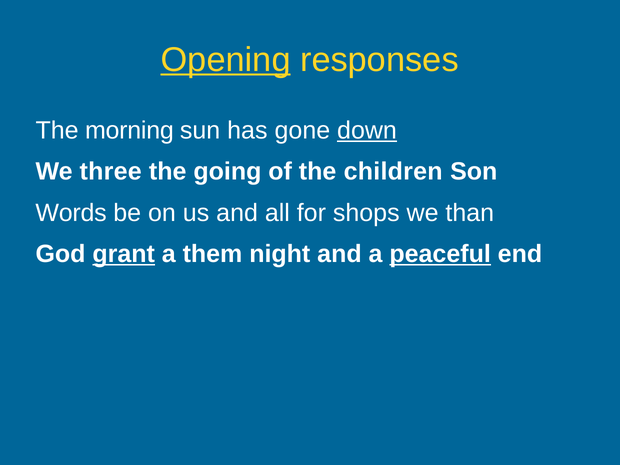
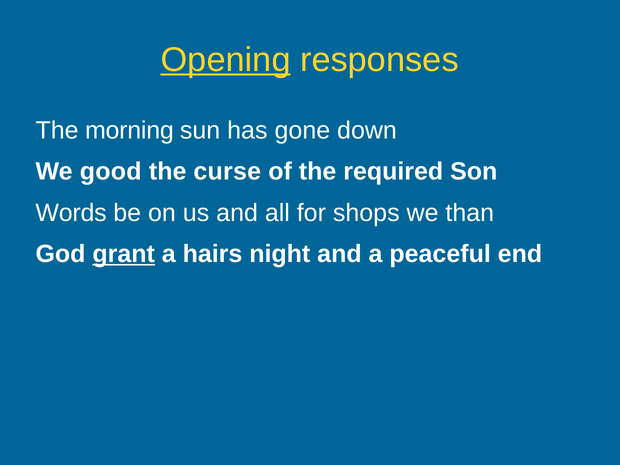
down underline: present -> none (367, 131)
three: three -> good (111, 172)
going: going -> curse (227, 172)
children: children -> required (393, 172)
them: them -> hairs (212, 254)
peaceful underline: present -> none (440, 254)
